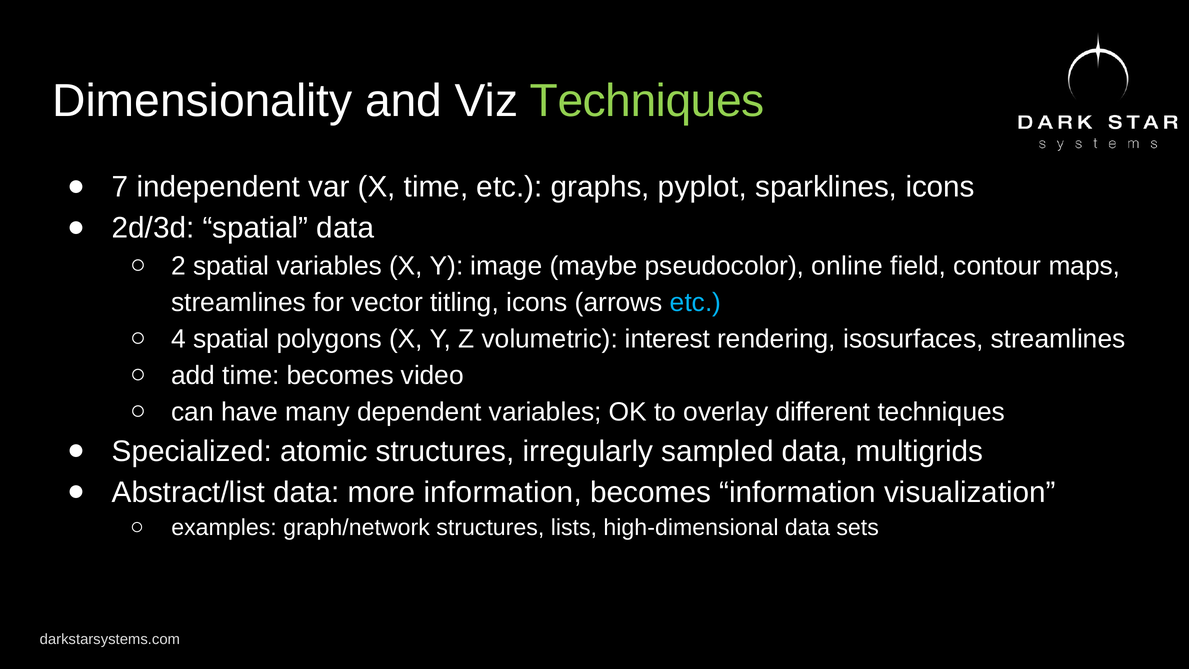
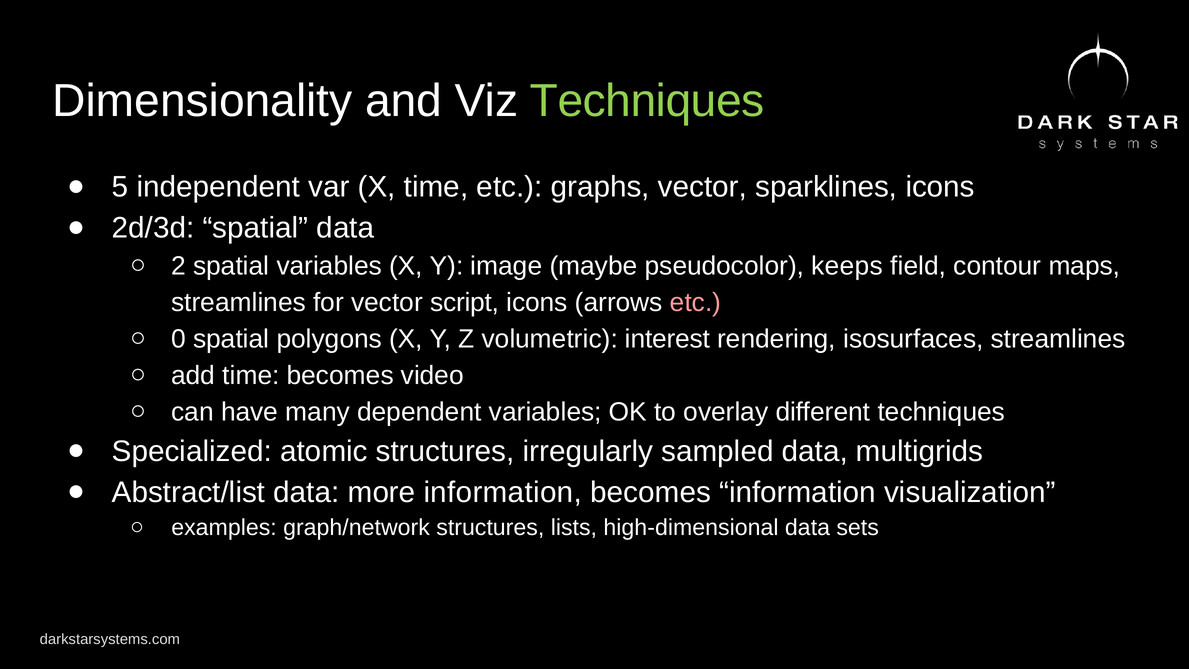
7: 7 -> 5 (120, 187)
graphs pyplot: pyplot -> vector (703, 187)
online: online -> keeps (847, 266)
titling: titling -> script (465, 303)
etc colour: light blue -> pink (696, 303)
4: 4 -> 0 (179, 339)
